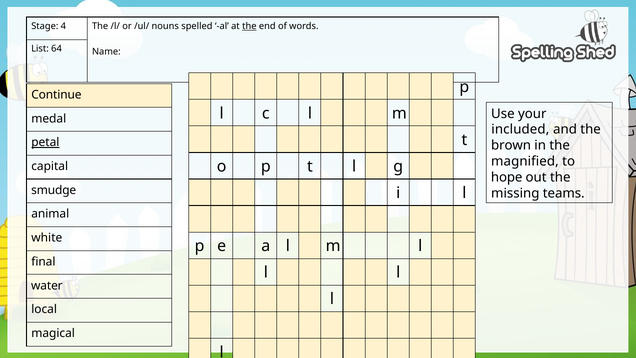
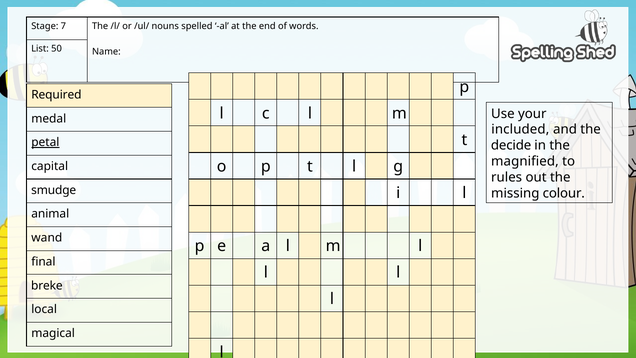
4: 4 -> 7 (63, 26)
the underline: present -> none (249, 26)
64: 64 -> 50 (57, 49)
Continue: Continue -> Required (56, 95)
brown: brown -> decide (511, 145)
hope: hope -> rules (507, 177)
teams: teams -> colour (564, 193)
white: white -> wand (47, 238)
water: water -> breke (47, 285)
